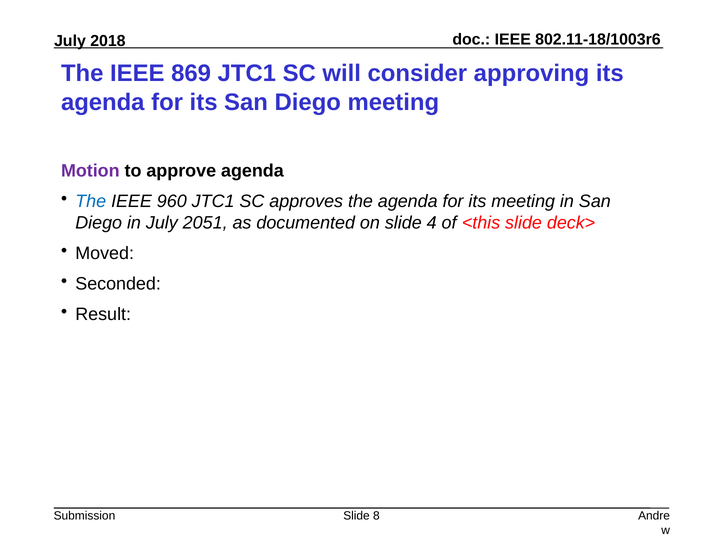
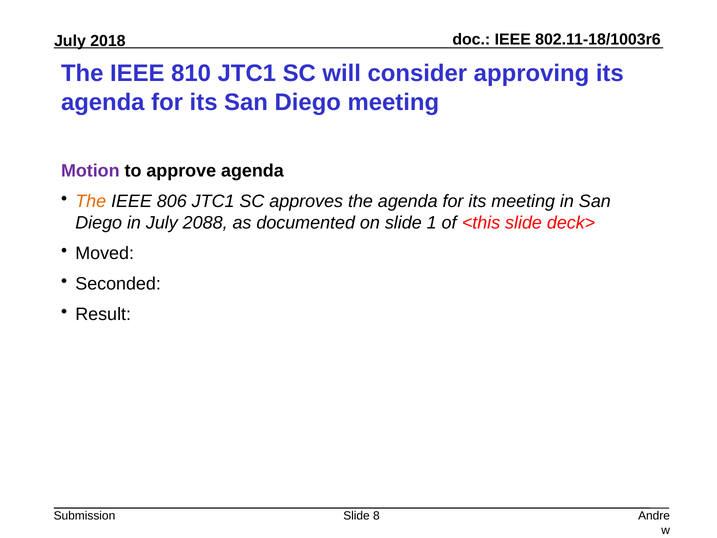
869: 869 -> 810 (191, 73)
The colour: blue -> orange (91, 201)
960: 960 -> 806 (172, 201)
2051: 2051 -> 2088 (205, 223)
4: 4 -> 1 (432, 223)
